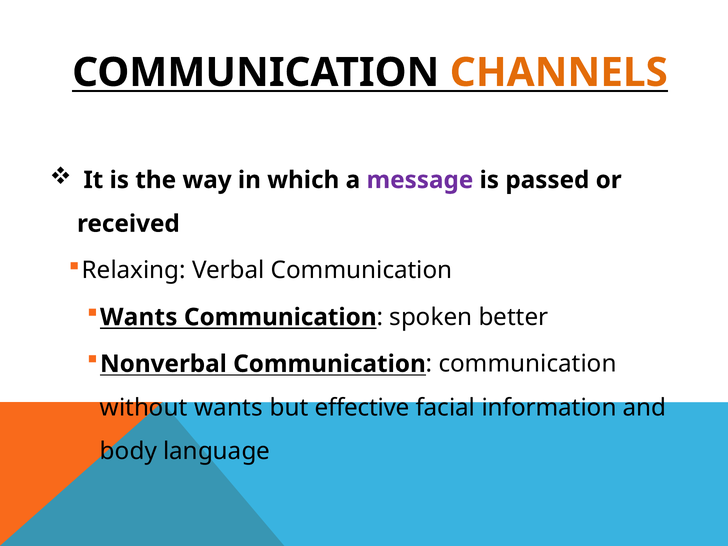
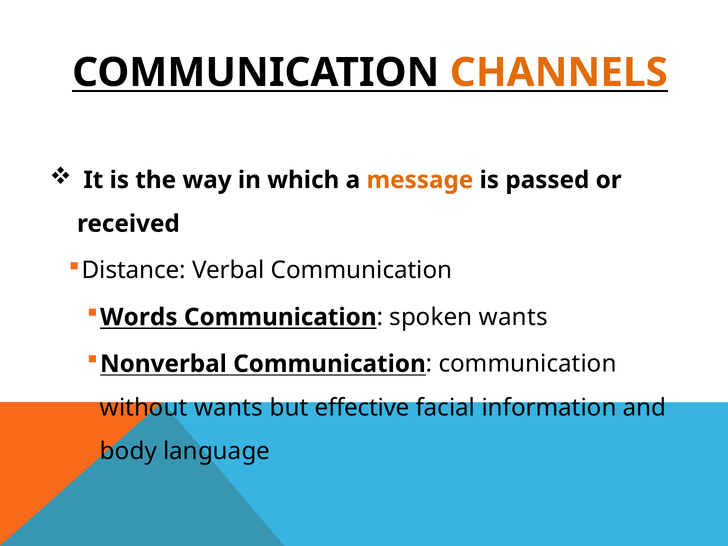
message colour: purple -> orange (420, 180)
Relaxing: Relaxing -> Distance (134, 270)
Wants: Wants -> Words (139, 317)
spoken better: better -> wants (513, 317)
